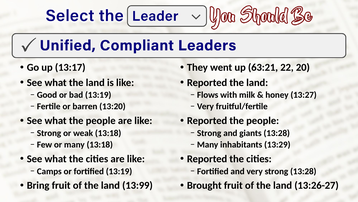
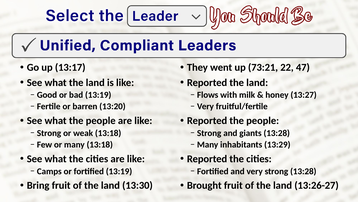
63:21: 63:21 -> 73:21 (263, 67)
20: 20 -> 47 (303, 67)
13:99: 13:99 -> 13:30 (137, 185)
